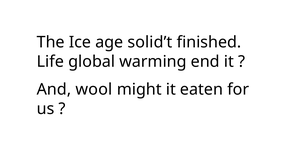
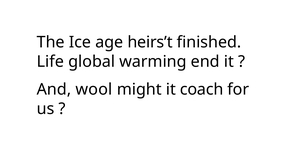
solid’t: solid’t -> heirs’t (150, 42)
eaten: eaten -> coach (202, 89)
